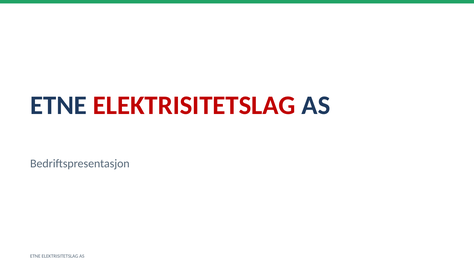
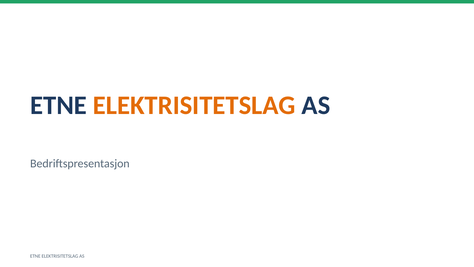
ELEKTRISITETSLAG colour: red -> orange (194, 105)
